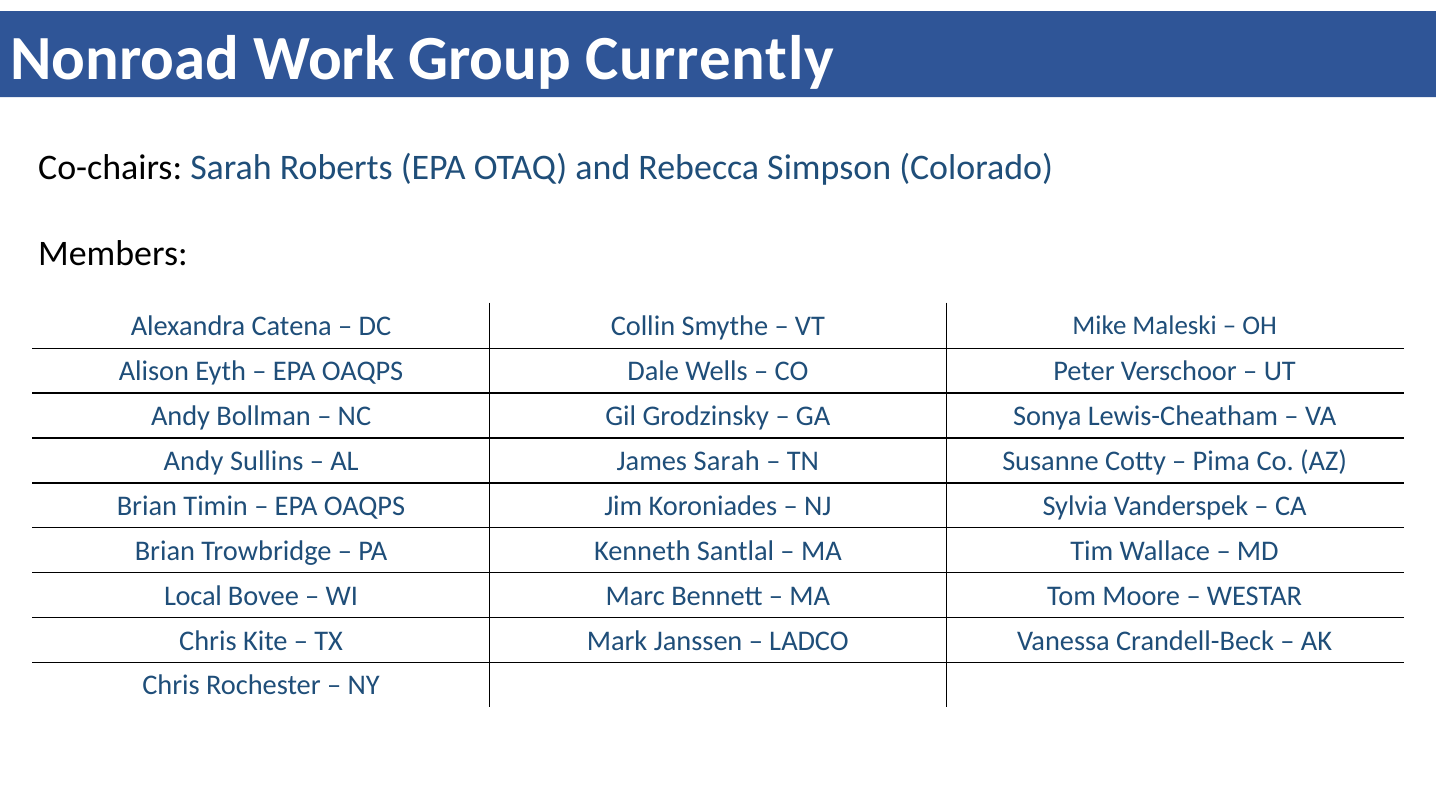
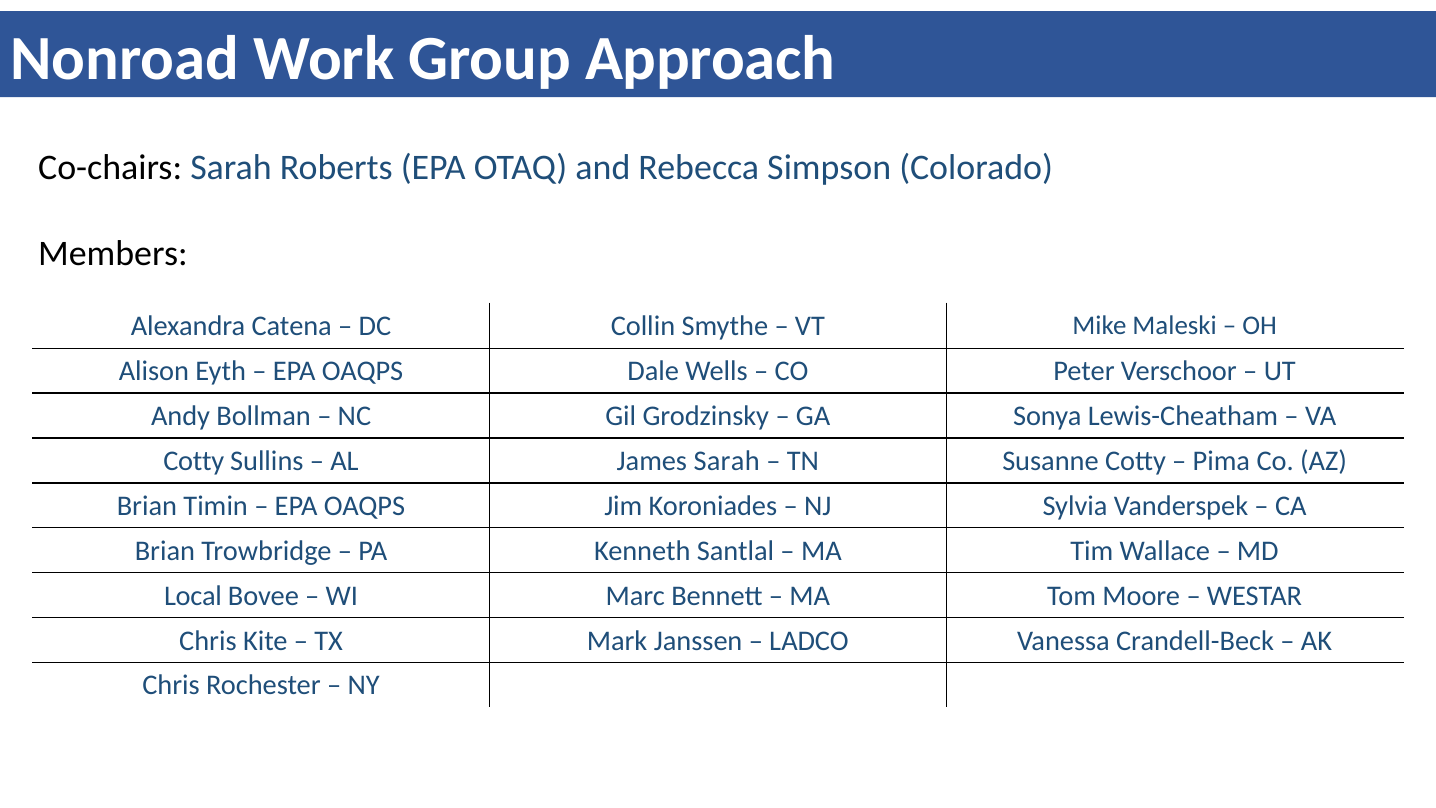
Currently: Currently -> Approach (710, 59)
Andy: Andy -> Cotty (194, 461)
